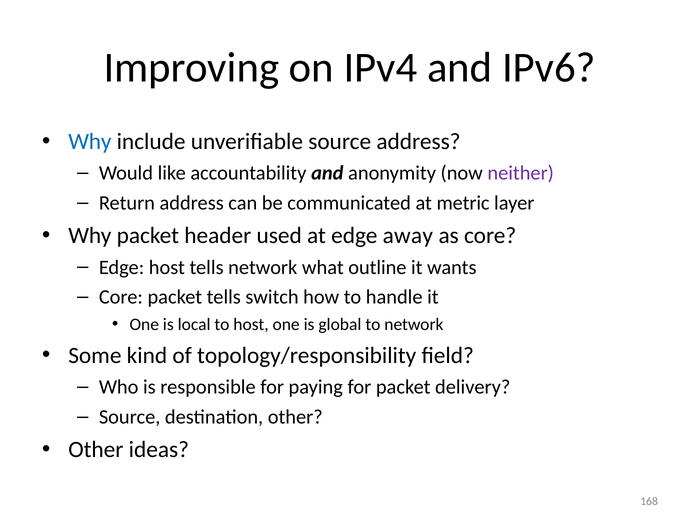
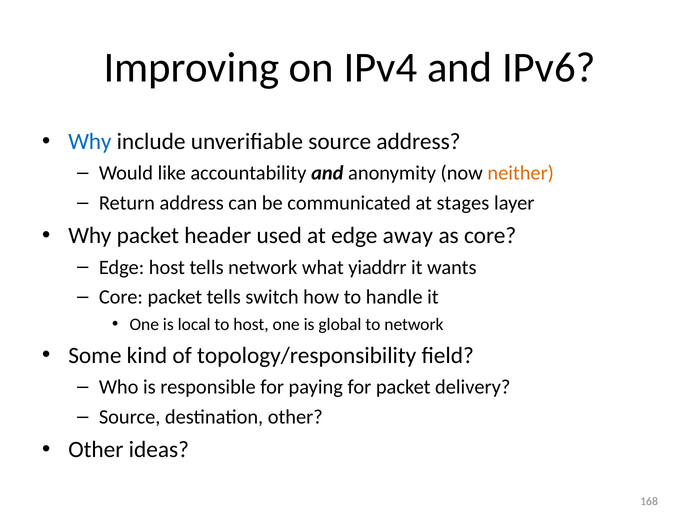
neither colour: purple -> orange (521, 173)
metric: metric -> stages (463, 203)
outline: outline -> yiaddrr (377, 267)
